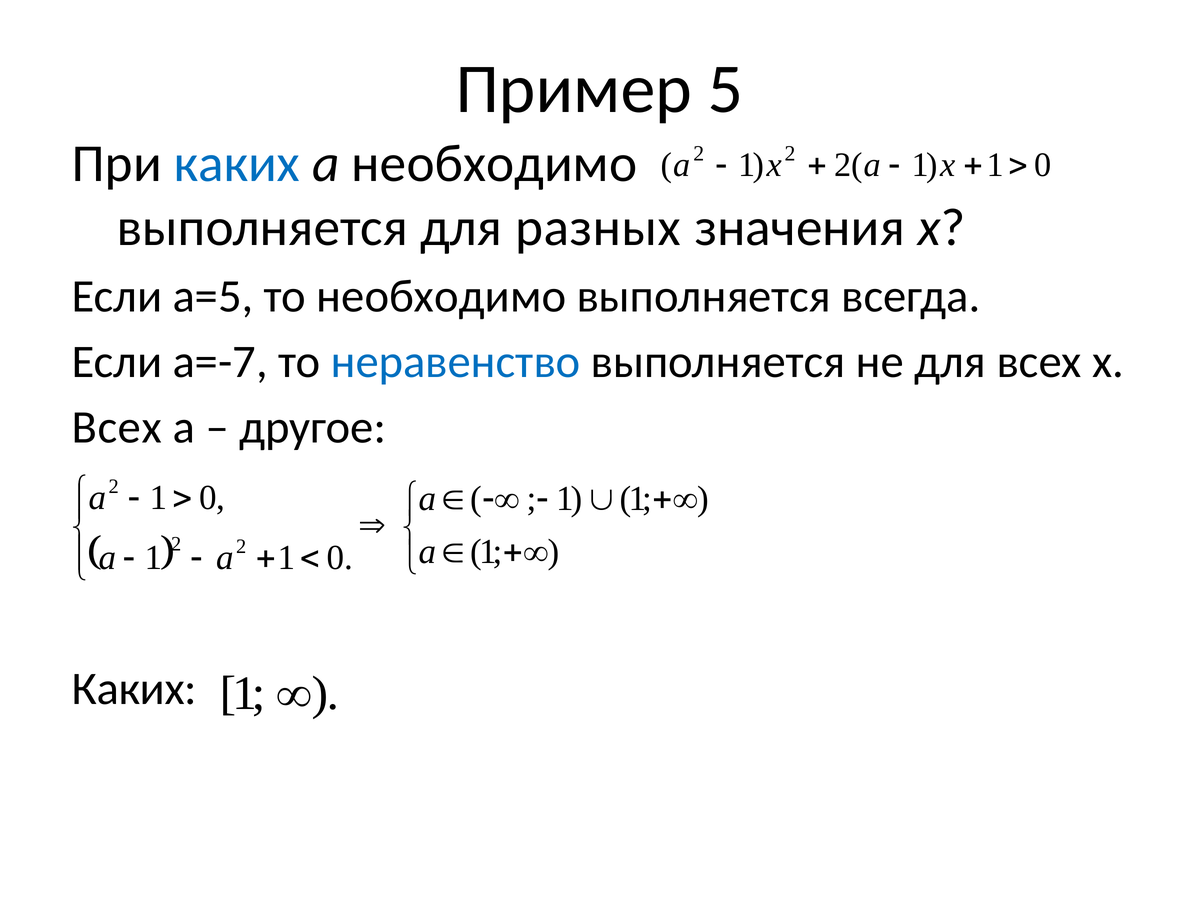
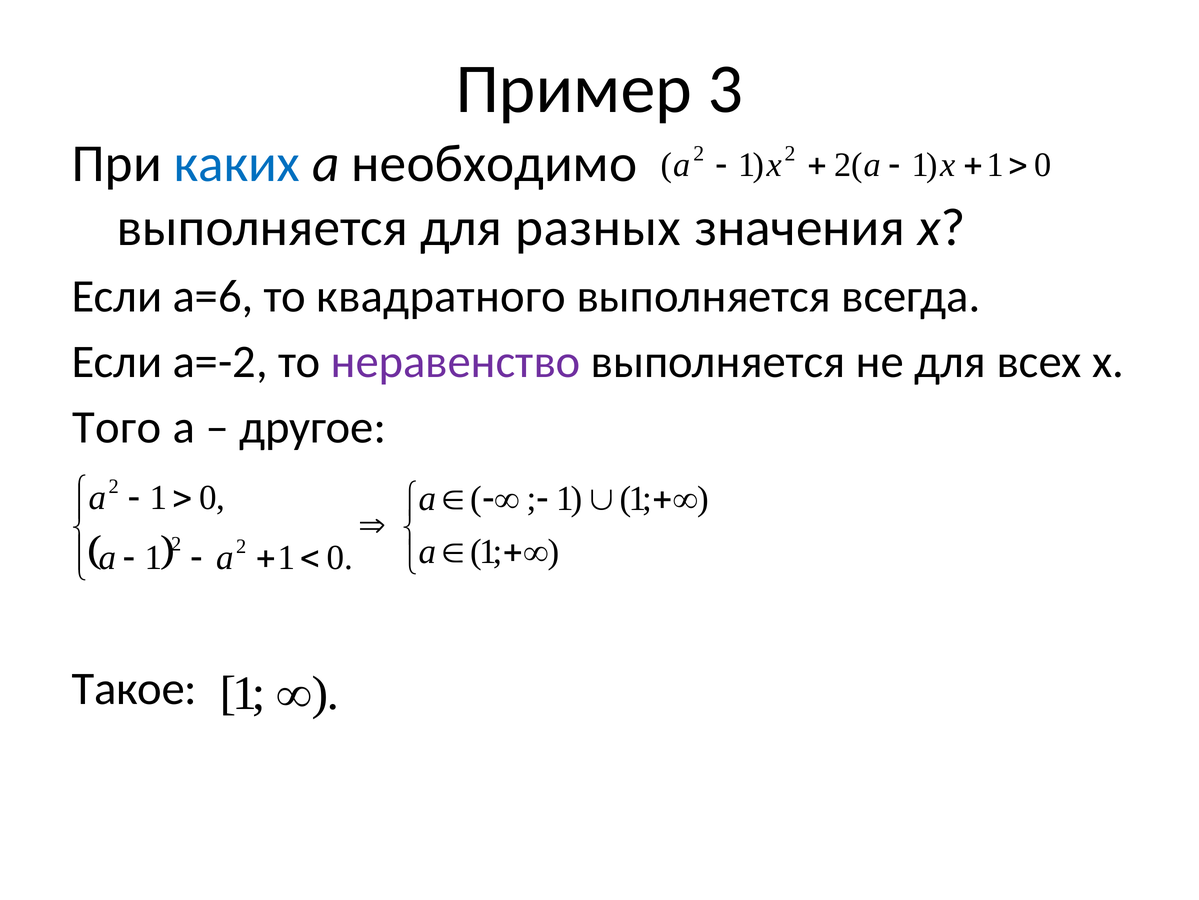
5: 5 -> 3 (726, 89)
а=5: а=5 -> а=6 (213, 296)
то необходимо: необходимо -> квадратного (441, 296)
а=-7: а=-7 -> а=-2 (220, 362)
неравенство colour: blue -> purple (456, 362)
Всех: Всех -> Того (117, 427)
Каких: Каких -> Такое (134, 688)
